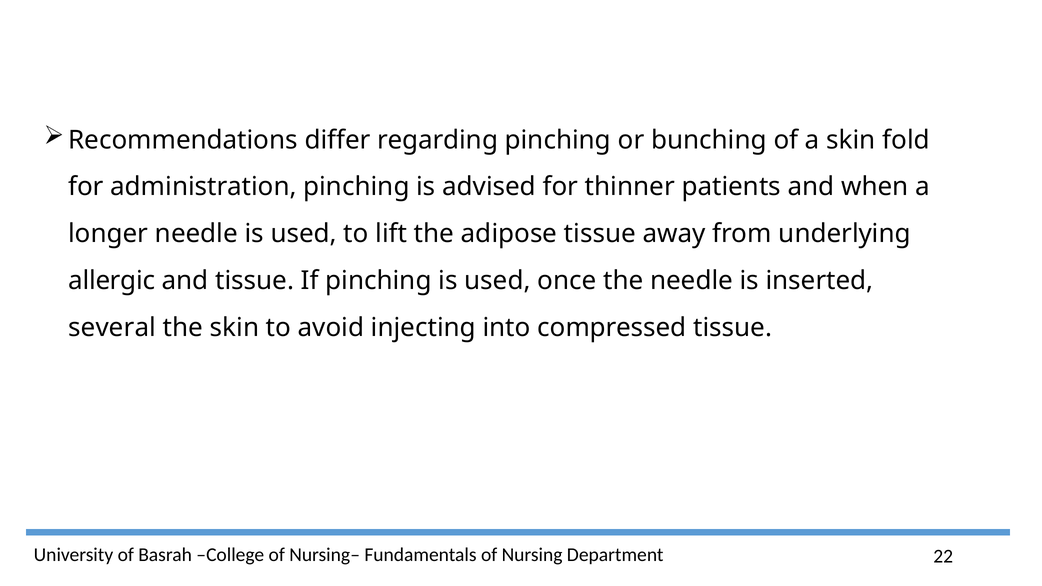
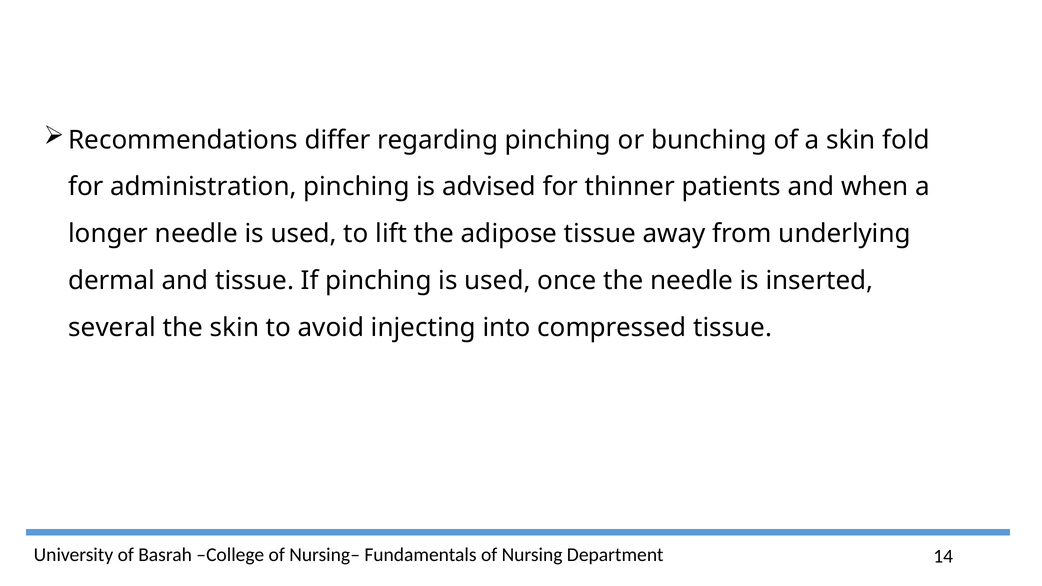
allergic: allergic -> dermal (112, 281)
22: 22 -> 14 (943, 556)
